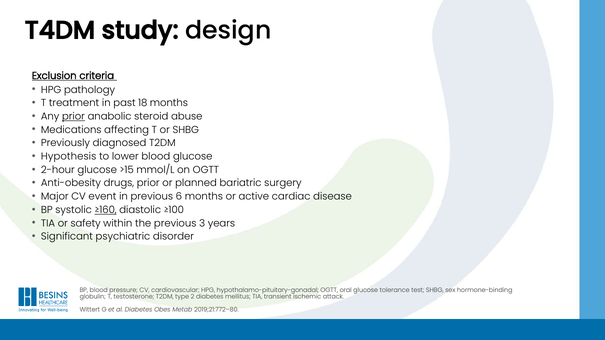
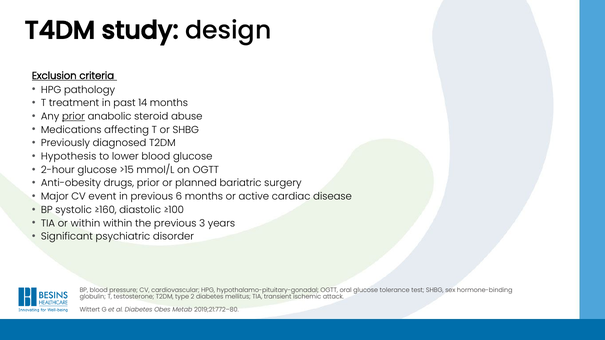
18: 18 -> 14 (143, 103)
≥160 underline: present -> none (106, 210)
or safety: safety -> within (85, 223)
